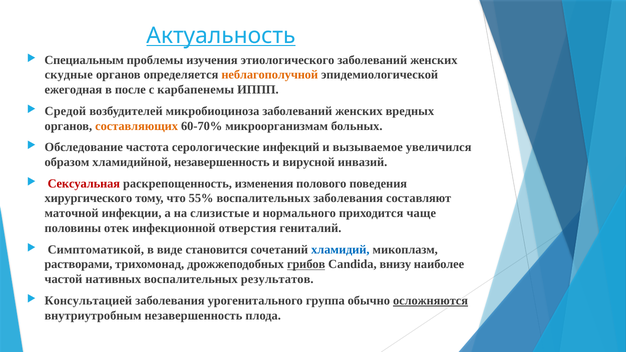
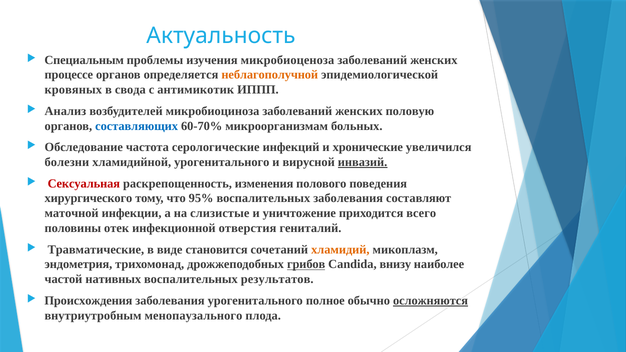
Актуальность underline: present -> none (221, 36)
этиологического: этиологического -> микробиоценоза (287, 60)
скудные: скудные -> процессе (69, 75)
ежегодная: ежегодная -> кровяных (73, 90)
после: после -> свода (130, 90)
карбапенемы: карбапенемы -> антимикотик (196, 90)
Средой: Средой -> Анализ (65, 111)
вредных: вредных -> половую (410, 111)
составляющих colour: orange -> blue (137, 126)
вызываемое: вызываемое -> хронические (368, 147)
образом: образом -> болезни (67, 162)
хламидийной незавершенность: незавершенность -> урогенитального (222, 162)
инвазий underline: none -> present (363, 162)
55%: 55% -> 95% (201, 198)
нормального: нормального -> уничтожение (299, 213)
чаще: чаще -> всего (421, 213)
Симптоматикой: Симптоматикой -> Травматические (96, 250)
хламидий colour: blue -> orange (340, 250)
растворами: растворами -> эндометрия (78, 264)
Консультацией: Консультацией -> Происхождения (88, 301)
группа: группа -> полное (325, 301)
внутриутробным незавершенность: незавершенность -> менопаузального (193, 316)
